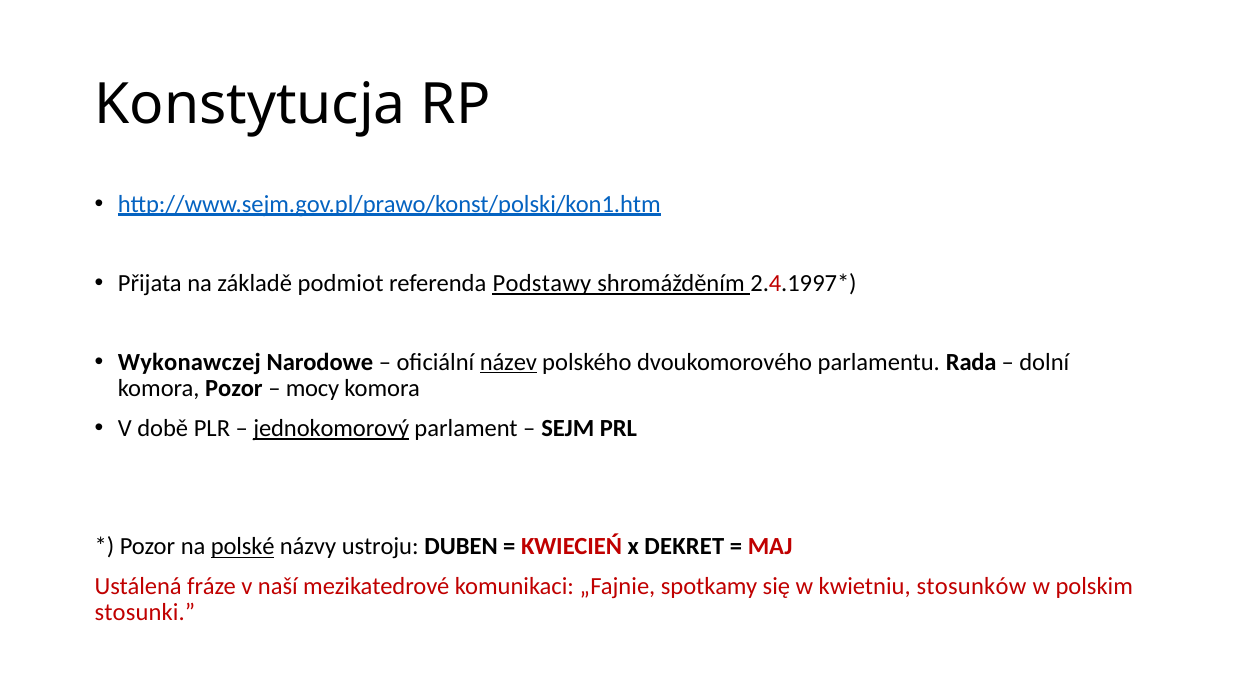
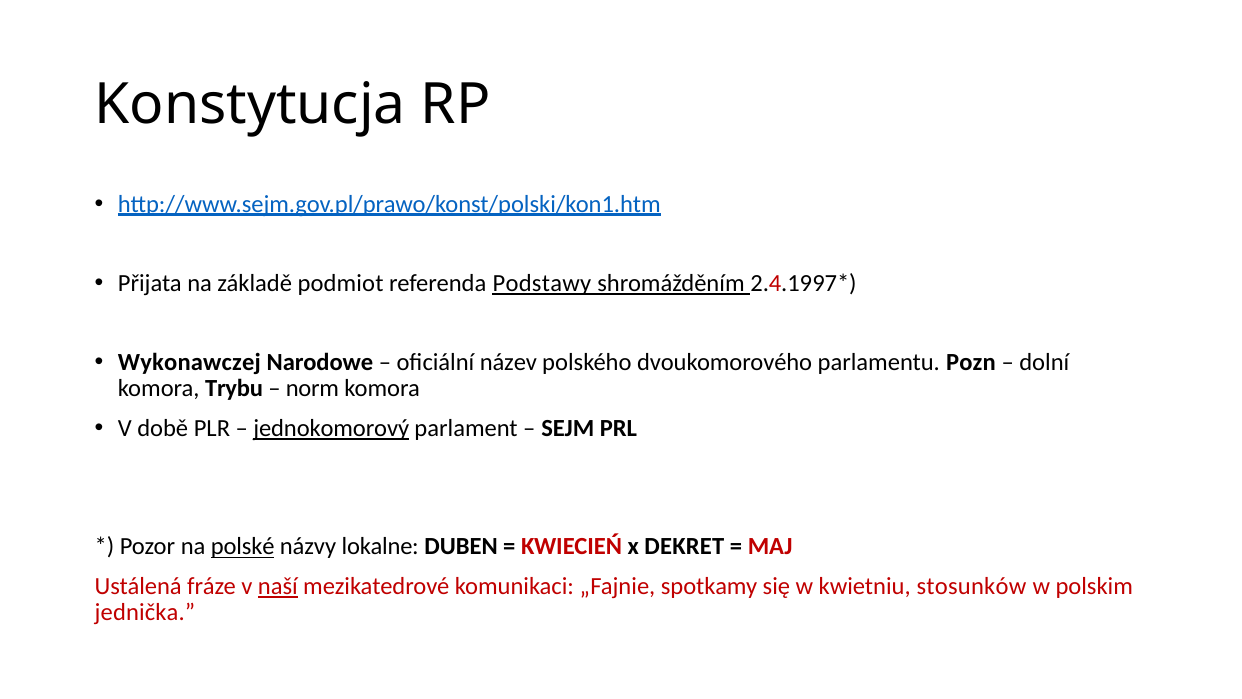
název underline: present -> none (508, 362)
Rada: Rada -> Pozn (971, 362)
komora Pozor: Pozor -> Trybu (234, 389)
mocy: mocy -> norm (312, 389)
ustroju: ustroju -> lokalne (380, 546)
naší underline: none -> present (278, 586)
stosunki: stosunki -> jednička (145, 612)
